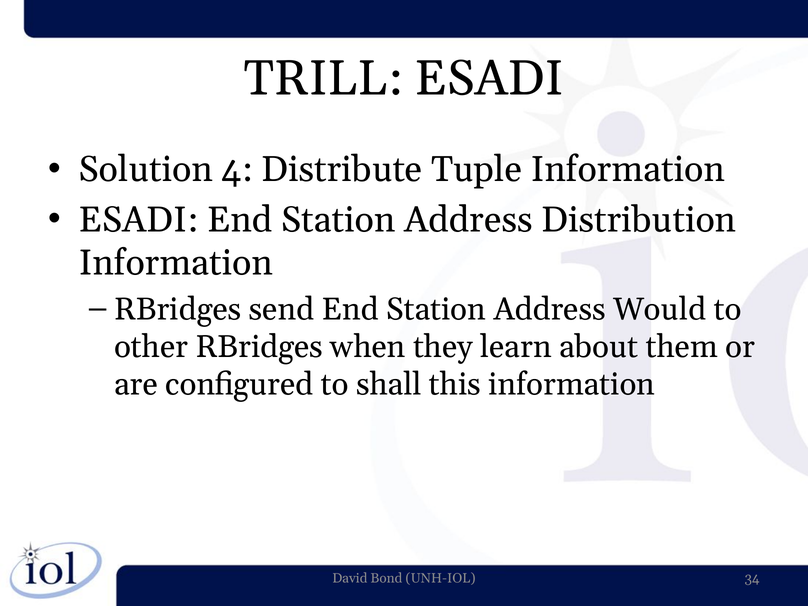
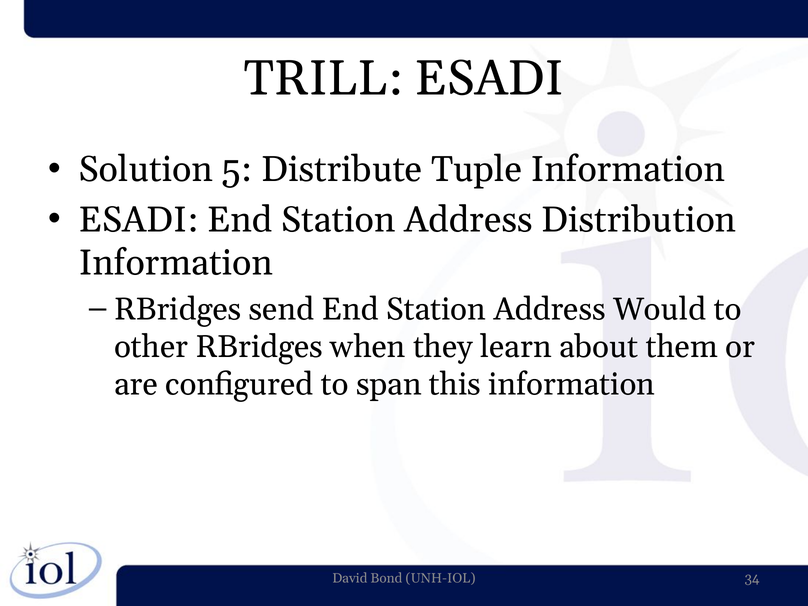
4: 4 -> 5 (237, 170)
shall: shall -> span (389, 385)
